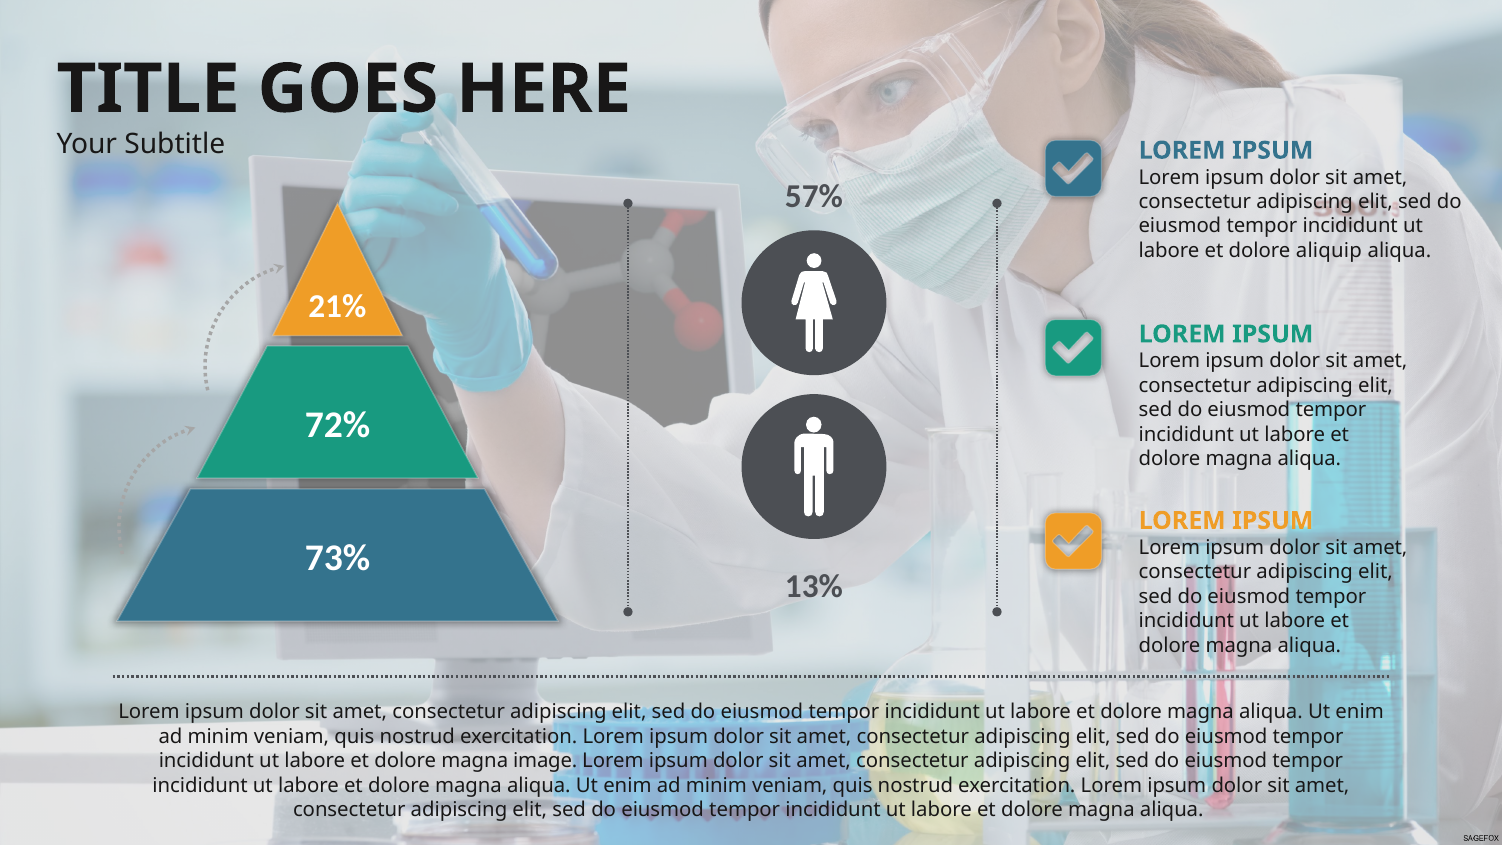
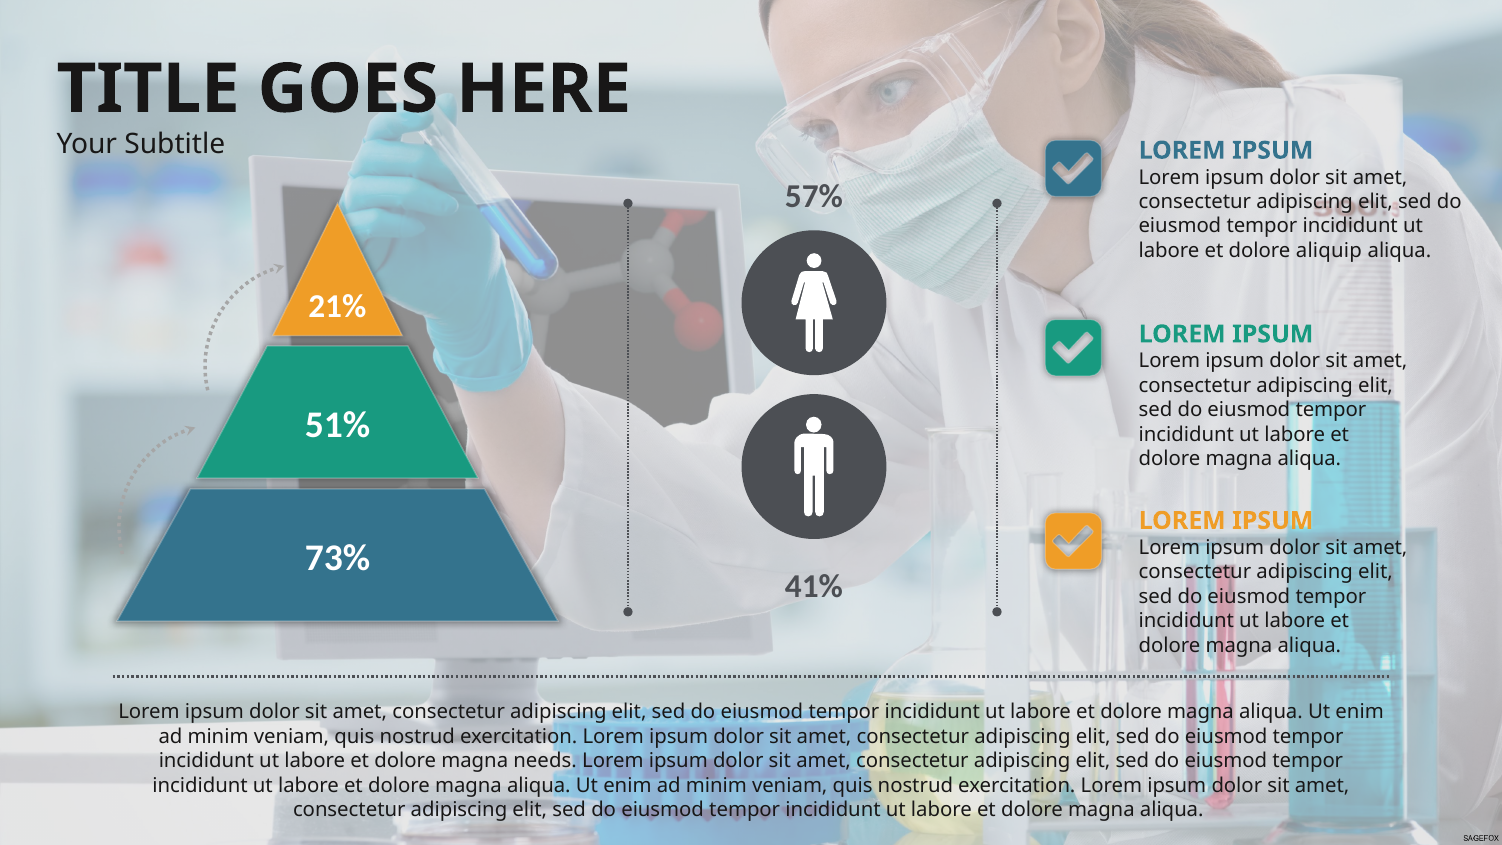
72%: 72% -> 51% (337, 425)
13%: 13% -> 41% (814, 587)
image: image -> needs (545, 761)
